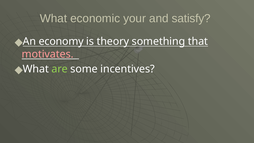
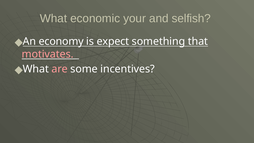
satisfy: satisfy -> selfish (191, 18)
theory: theory -> expect (113, 41)
are colour: light green -> pink (60, 69)
